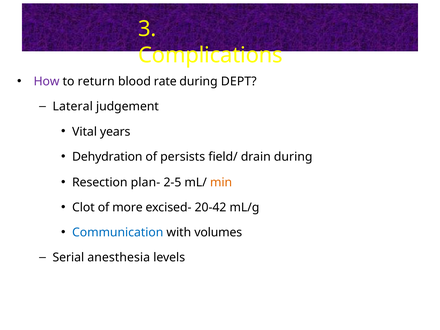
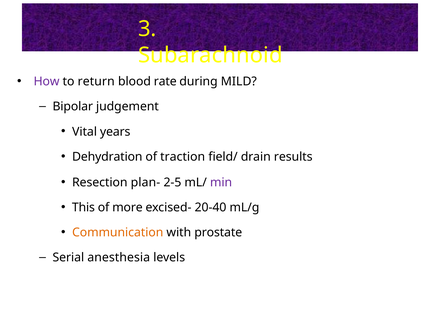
Complications: Complications -> Subarachnoid (210, 55)
DEPT: DEPT -> MILD (239, 82)
Lateral: Lateral -> Bipolar (73, 107)
persists: persists -> traction (183, 157)
drain during: during -> results (293, 157)
min colour: orange -> purple (221, 182)
Clot: Clot -> This (83, 207)
20-42: 20-42 -> 20-40 (210, 207)
Communication colour: blue -> orange (118, 233)
volumes: volumes -> prostate (218, 233)
